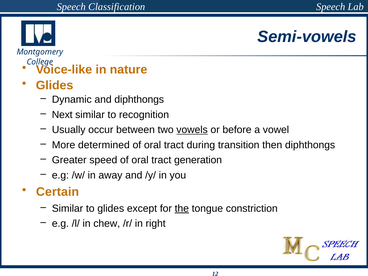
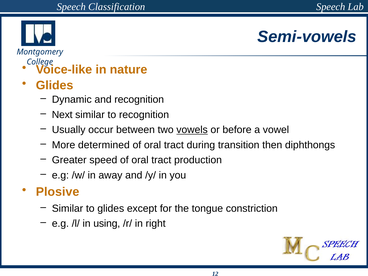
and diphthongs: diphthongs -> recognition (139, 100)
generation: generation -> production (198, 160)
Certain: Certain -> Plosive (58, 192)
the underline: present -> none (182, 208)
chew: chew -> using (107, 224)
